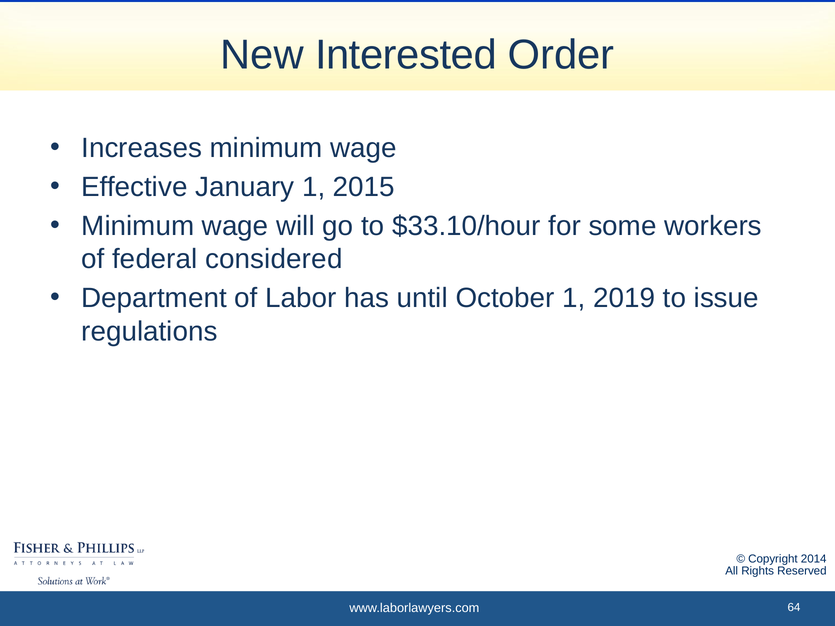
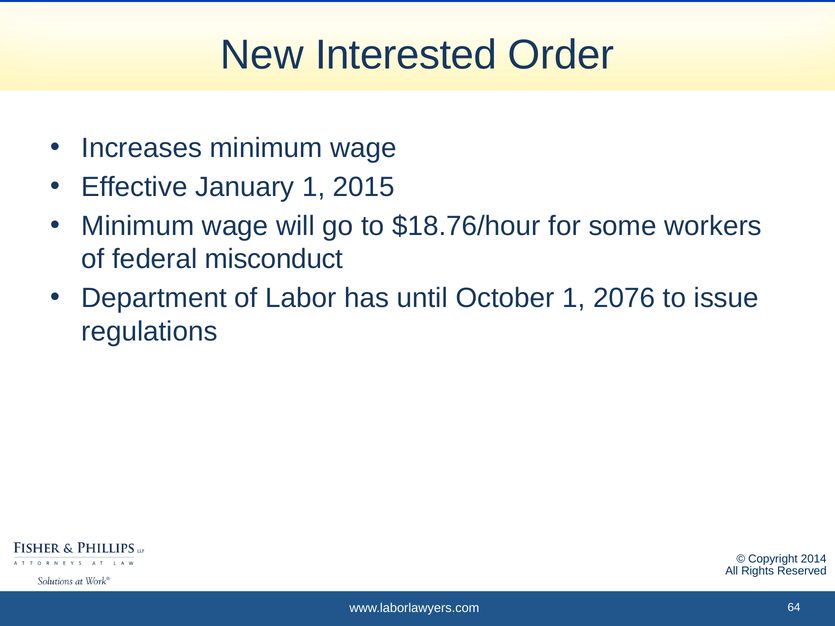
$33.10/hour: $33.10/hour -> $18.76/hour (466, 226)
considered: considered -> misconduct (274, 259)
2019: 2019 -> 2076 (624, 298)
